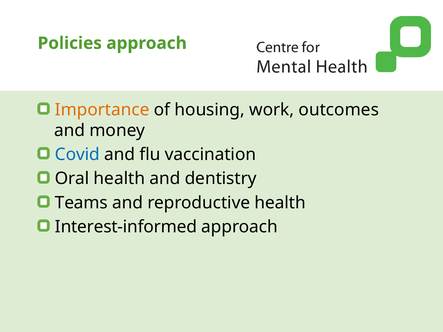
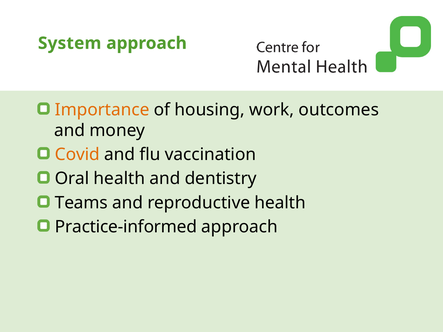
Policies: Policies -> System (70, 43)
Covid colour: blue -> orange (77, 155)
Interest-informed: Interest-informed -> Practice-informed (126, 227)
